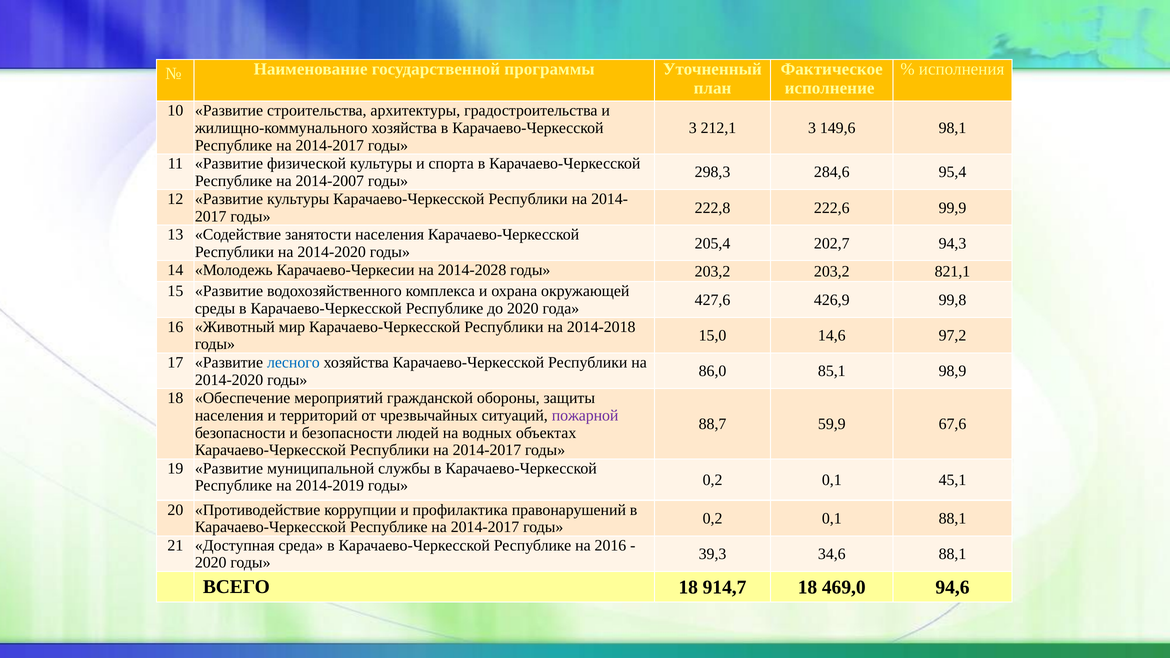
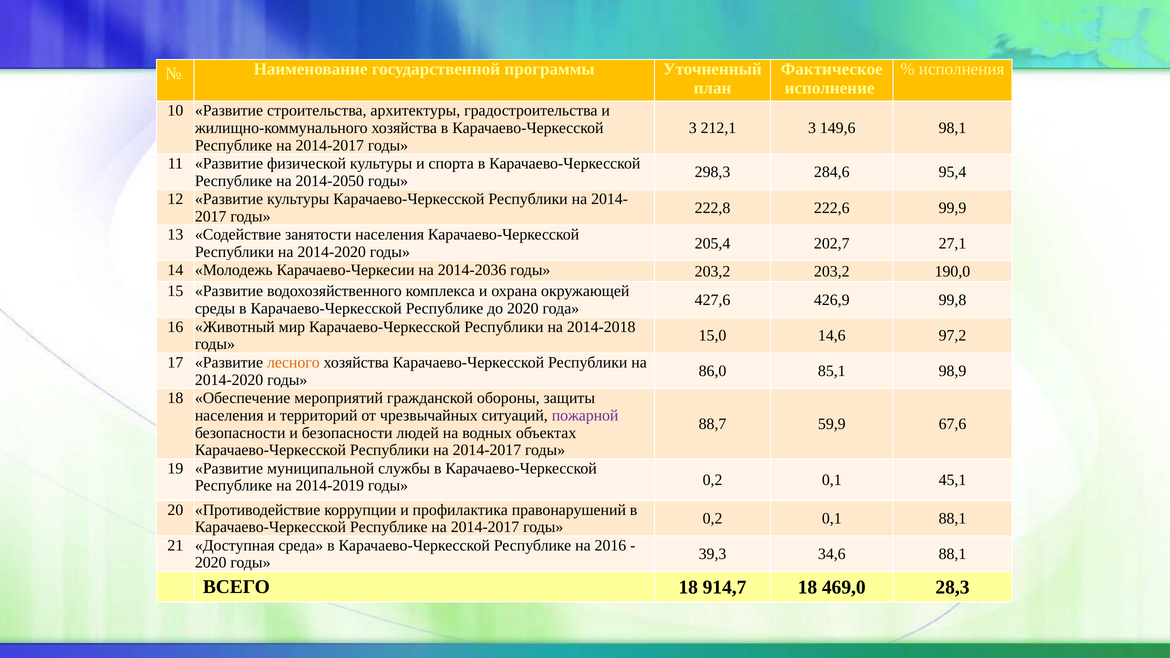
2014-2007: 2014-2007 -> 2014-2050 (330, 181)
94,3: 94,3 -> 27,1 (952, 243)
2014-2028: 2014-2028 -> 2014-2036 (472, 270)
821,1: 821,1 -> 190,0 (952, 272)
лесного colour: blue -> orange (293, 362)
94,6: 94,6 -> 28,3 (953, 587)
